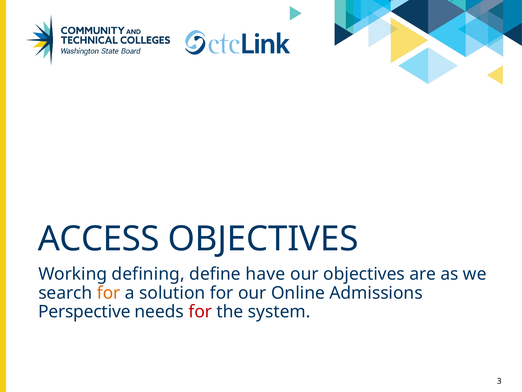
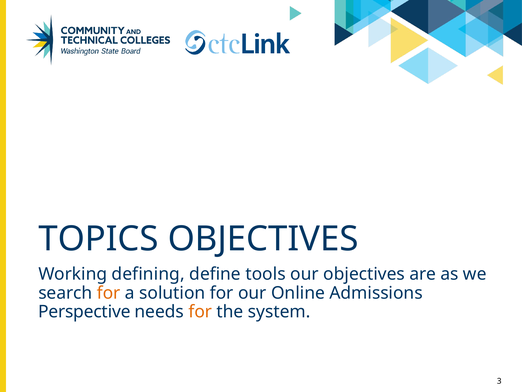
ACCESS: ACCESS -> TOPICS (99, 239)
have: have -> tools (266, 274)
for colour: red -> orange (200, 311)
